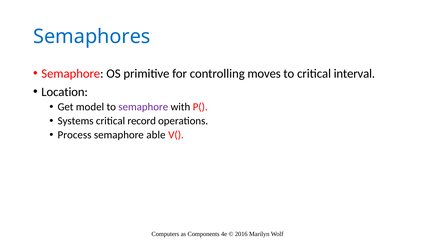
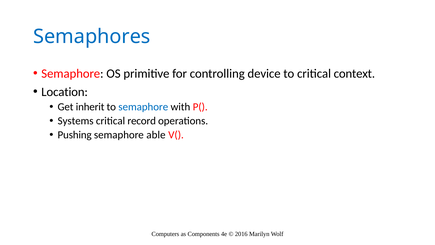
moves: moves -> device (264, 74)
interval: interval -> context (354, 74)
model: model -> inherit (90, 107)
semaphore colour: purple -> blue (143, 107)
Process: Process -> Pushing (75, 135)
